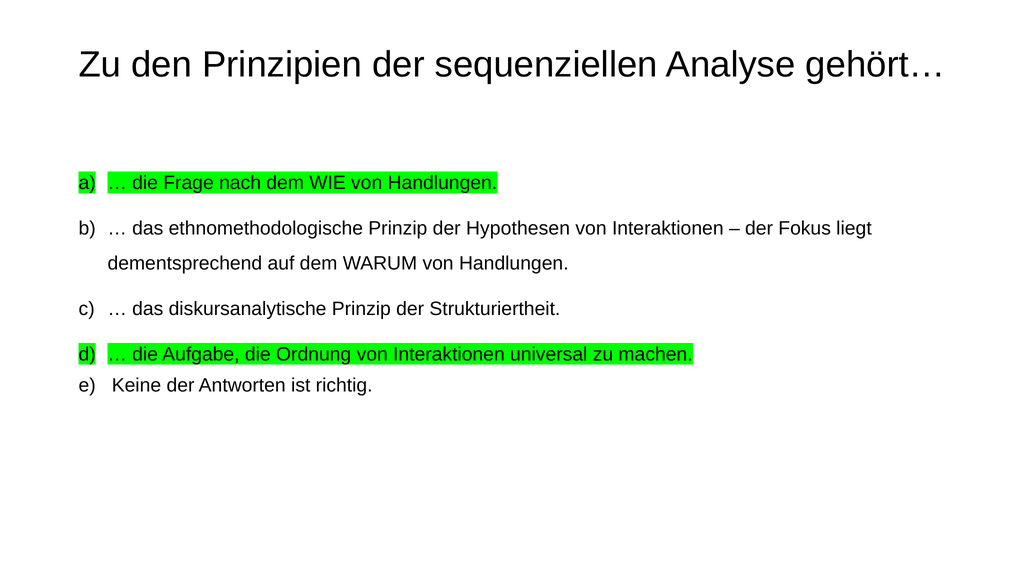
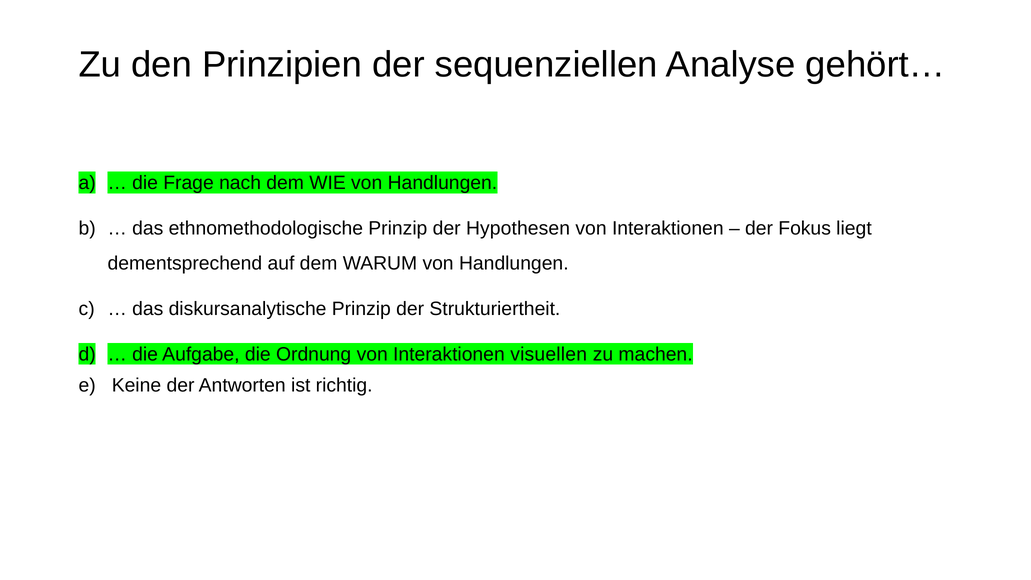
universal: universal -> visuellen (549, 354)
